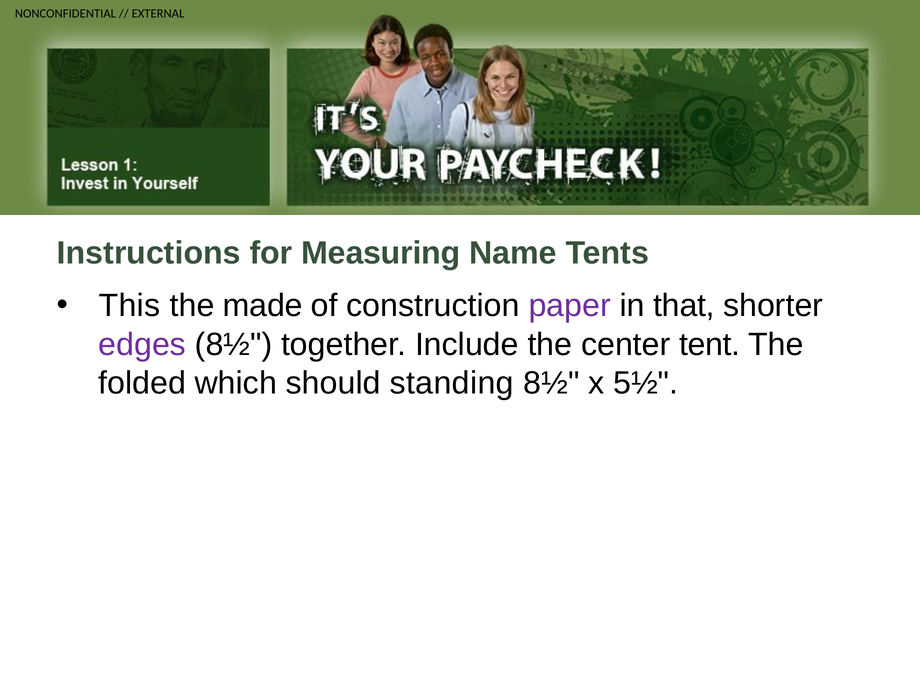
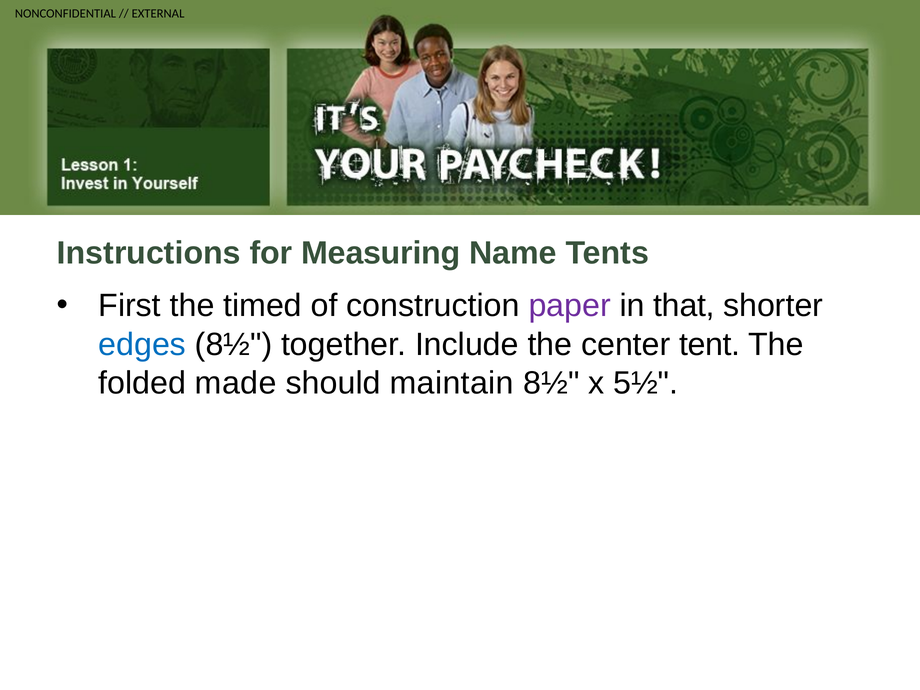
This: This -> First (130, 306)
made: made -> timed (263, 306)
edges colour: purple -> blue (142, 344)
which: which -> made (236, 383)
standing: standing -> maintain (452, 383)
